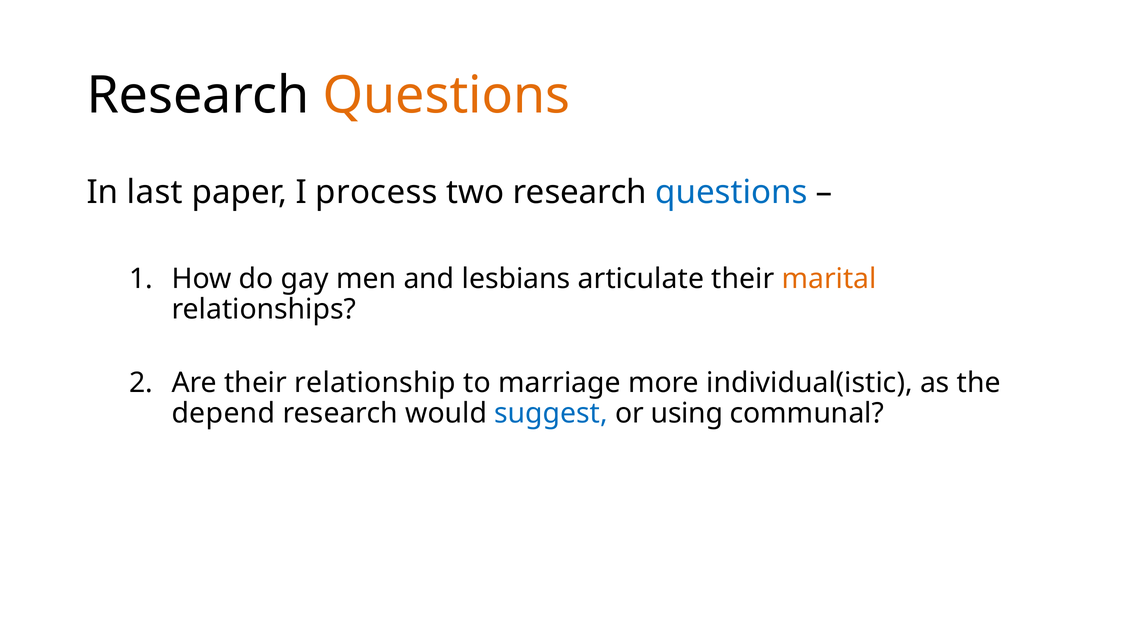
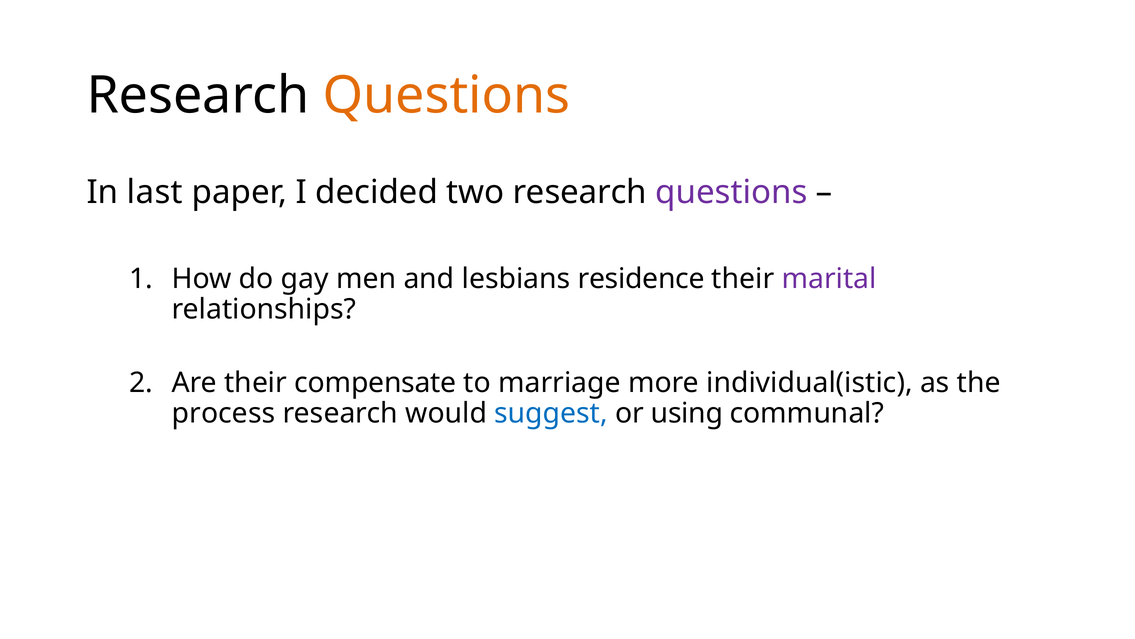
process: process -> decided (377, 192)
questions colour: blue -> purple (731, 192)
articulate: articulate -> residence (641, 279)
marital colour: orange -> purple (829, 279)
relationship: relationship -> compensate (375, 382)
depend: depend -> process (224, 413)
